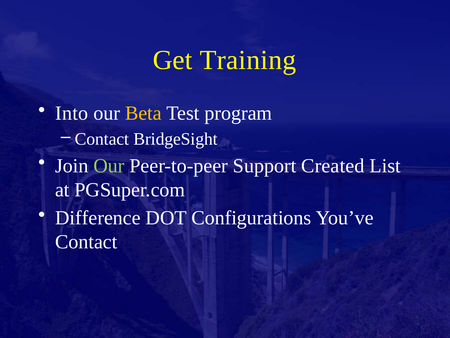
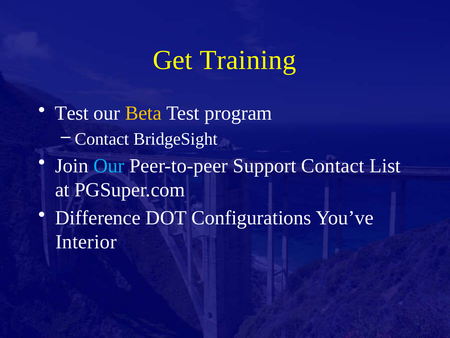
Into: Into -> Test (72, 113)
Our colour: light green -> light blue (109, 166)
Support Created: Created -> Contact (333, 166)
Contact: Contact -> Interior (86, 242)
